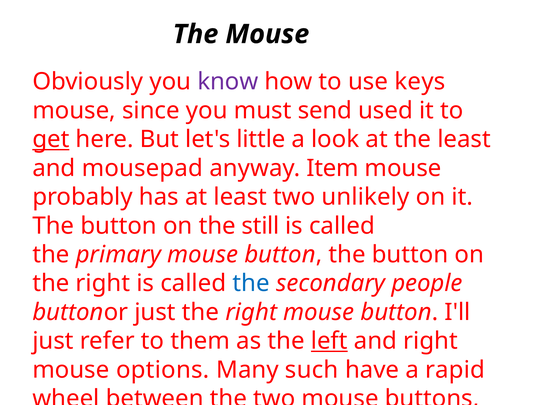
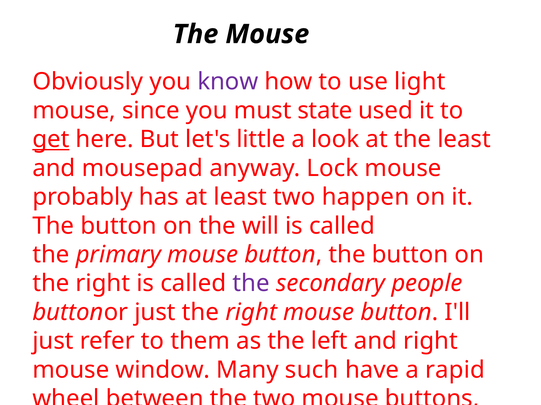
keys: keys -> light (420, 82)
send: send -> state (325, 111)
Item: Item -> Lock (332, 168)
unlikely: unlikely -> happen (365, 197)
still: still -> will (261, 226)
the colour: blue -> purple (251, 284)
left underline: present -> none (329, 342)
options: options -> window (163, 370)
